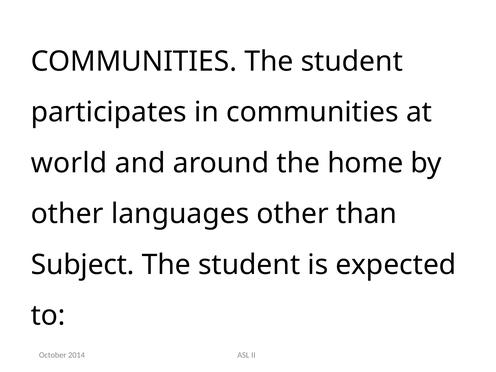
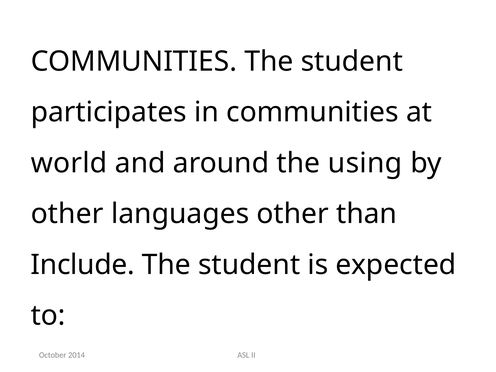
home: home -> using (365, 163)
Subject: Subject -> Include (83, 265)
